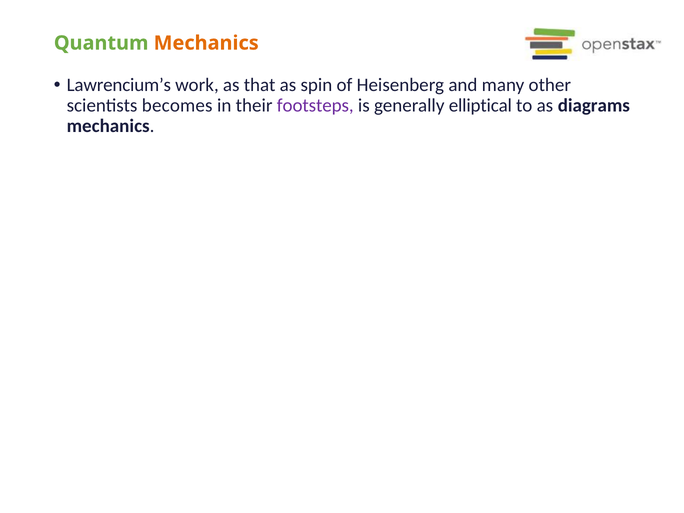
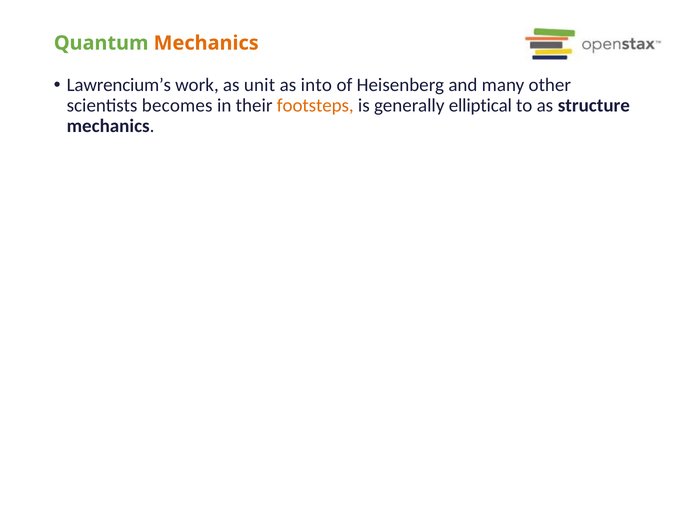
that: that -> unit (260, 85)
spin: spin -> into (316, 85)
footsteps colour: purple -> orange (315, 106)
diagrams: diagrams -> structure (594, 106)
